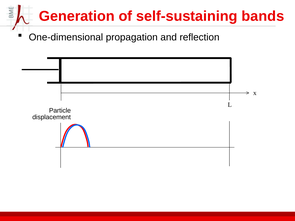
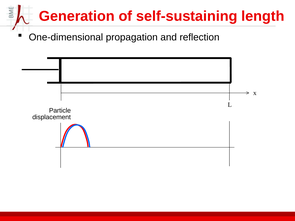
bands: bands -> length (263, 16)
